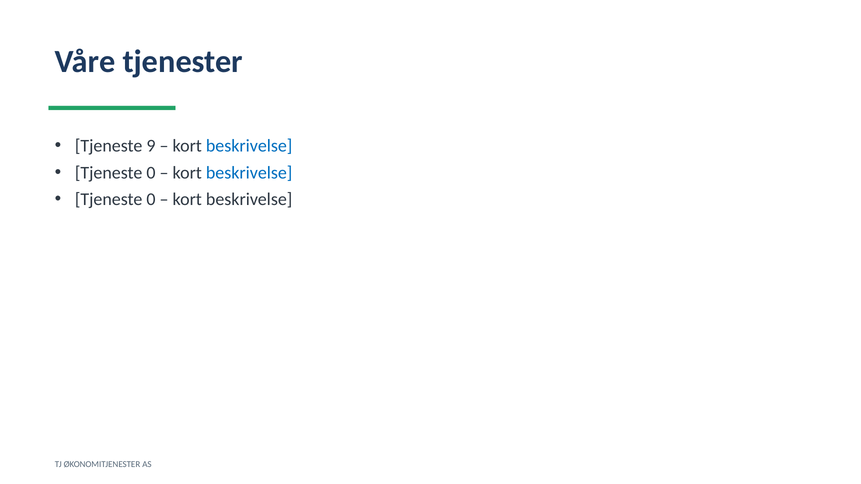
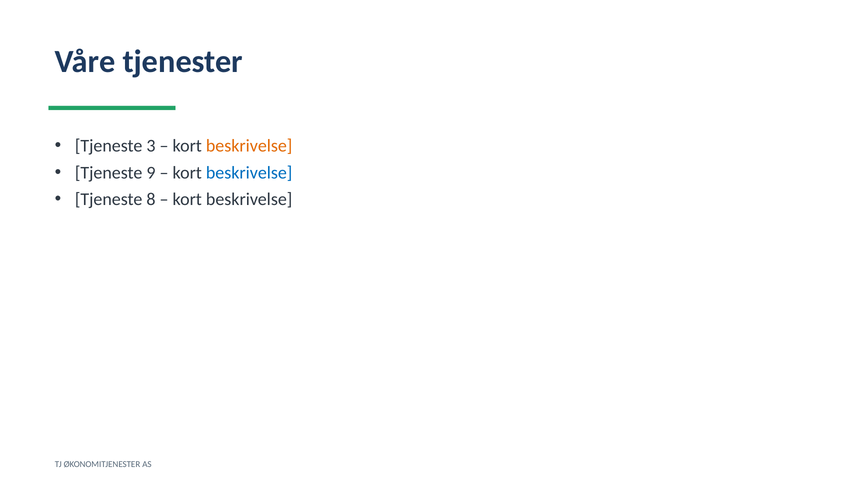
9: 9 -> 3 (151, 146)
beskrivelse colour: blue -> orange (249, 146)
0: 0 -> 9 (151, 173)
0: 0 -> 8 (151, 200)
